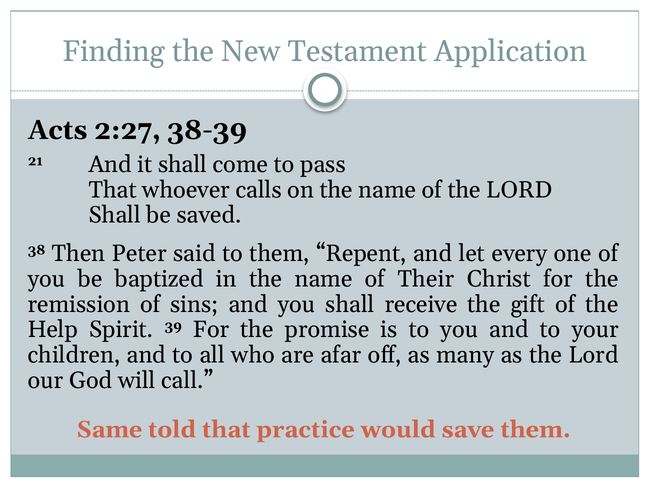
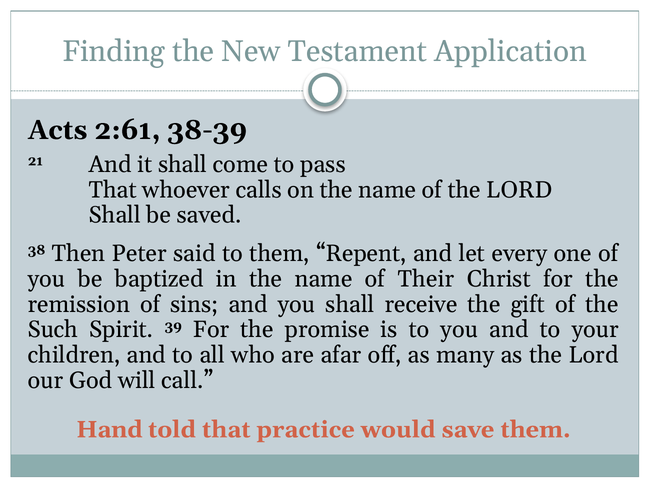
2:27: 2:27 -> 2:61 (127, 130)
Help: Help -> Such (53, 329)
Same: Same -> Hand (109, 429)
